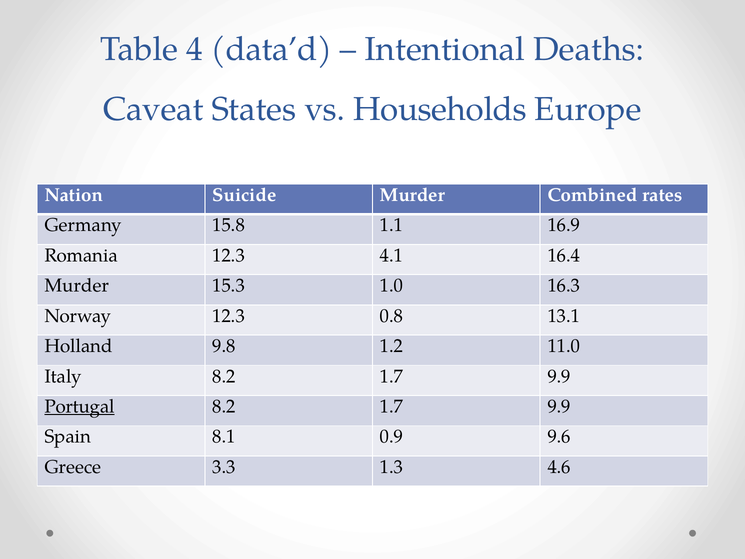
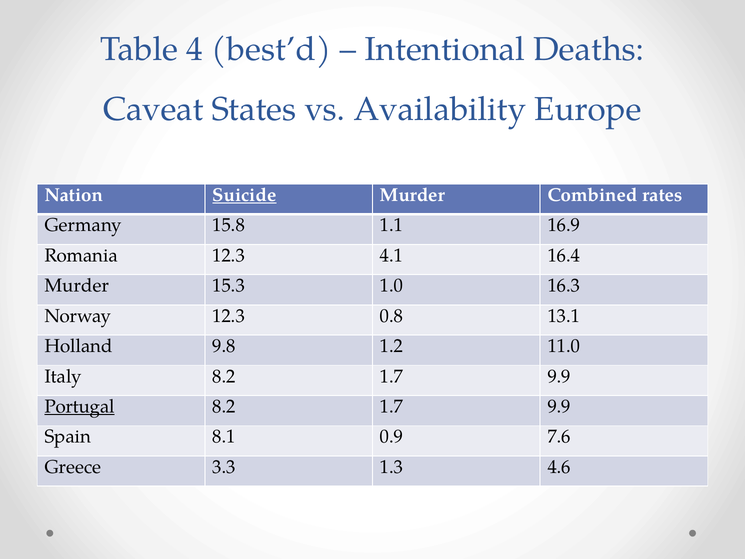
data’d: data’d -> best’d (271, 49)
Households: Households -> Availability (440, 109)
Suicide underline: none -> present (244, 195)
9.6: 9.6 -> 7.6 (559, 437)
